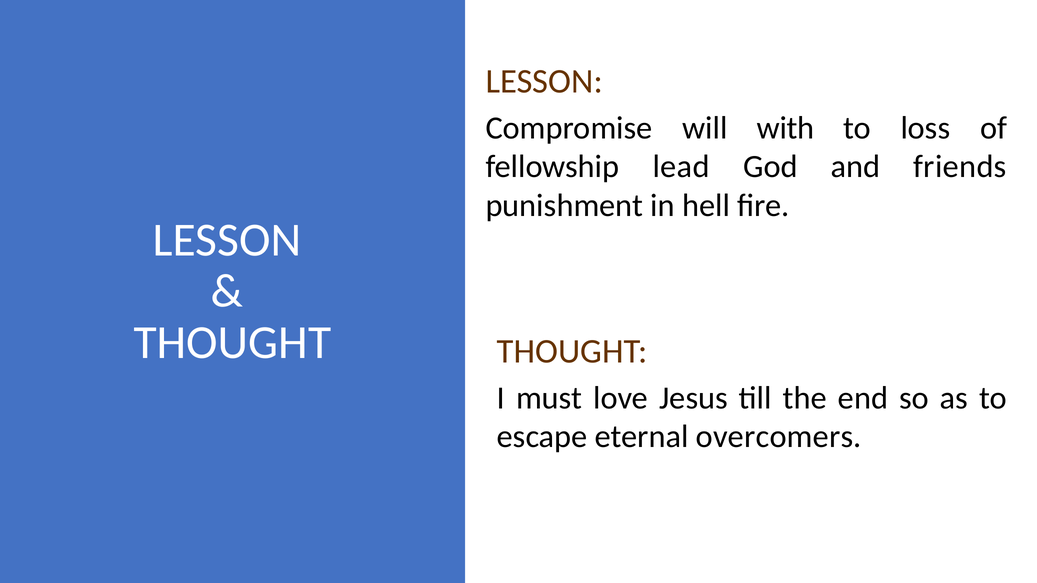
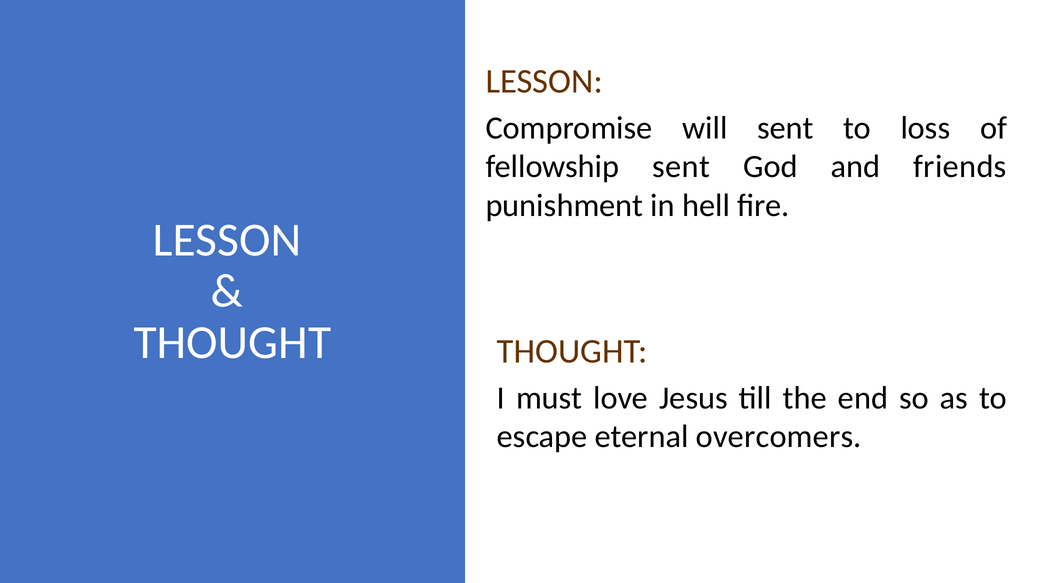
will with: with -> sent (785, 128)
fellowship lead: lead -> sent (681, 167)
